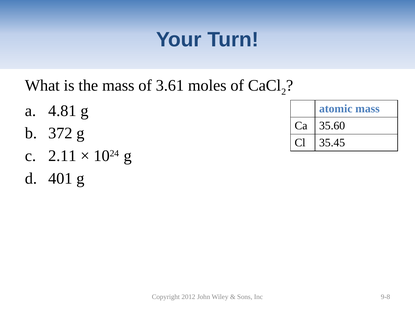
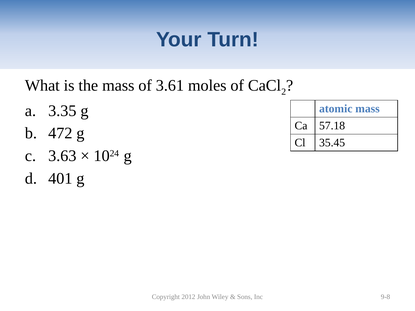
4.81: 4.81 -> 3.35 (62, 111)
35.60: 35.60 -> 57.18 (332, 126)
372: 372 -> 472 (60, 133)
2.11: 2.11 -> 3.63 (62, 156)
